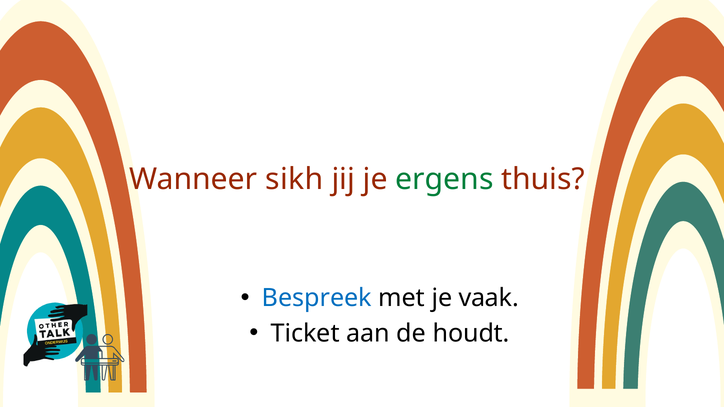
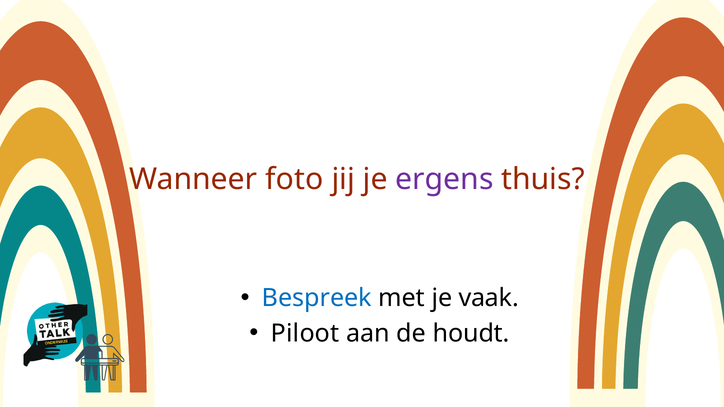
sikh: sikh -> foto (294, 179)
ergens colour: green -> purple (444, 179)
Ticket: Ticket -> Piloot (305, 333)
